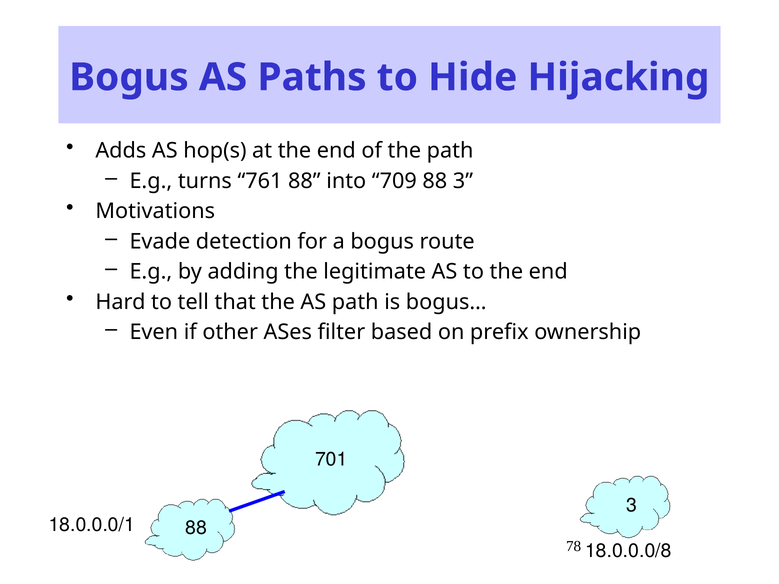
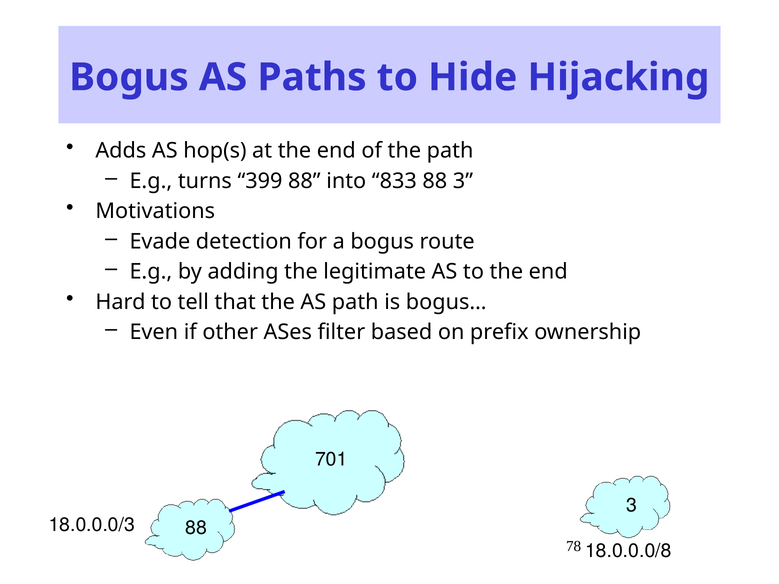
761: 761 -> 399 (260, 181)
709: 709 -> 833 (394, 181)
18.0.0.0/1: 18.0.0.0/1 -> 18.0.0.0/3 (92, 525)
